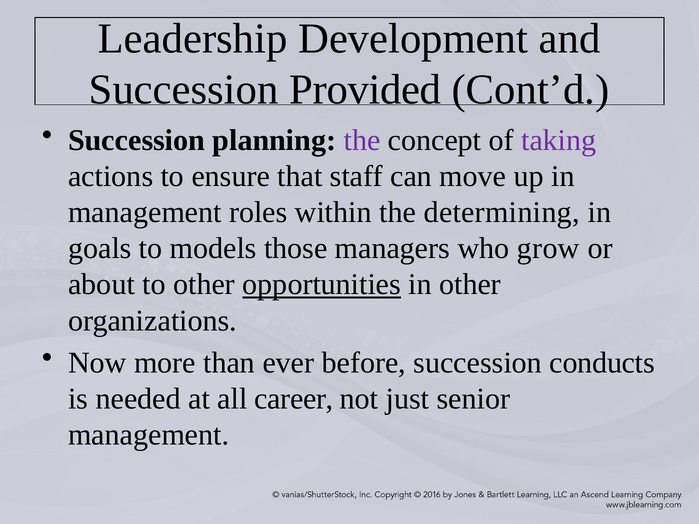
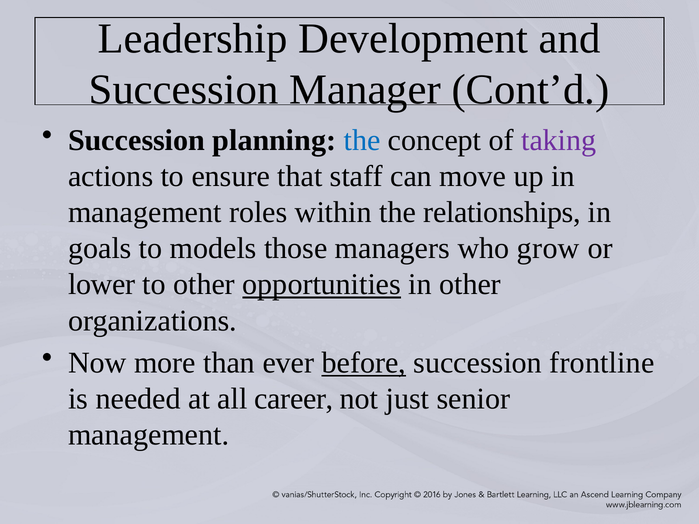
Provided: Provided -> Manager (365, 90)
the colour: purple -> blue (362, 140)
determining: determining -> relationships (502, 212)
about: about -> lower (102, 285)
before underline: none -> present (364, 363)
conducts: conducts -> frontline (602, 363)
